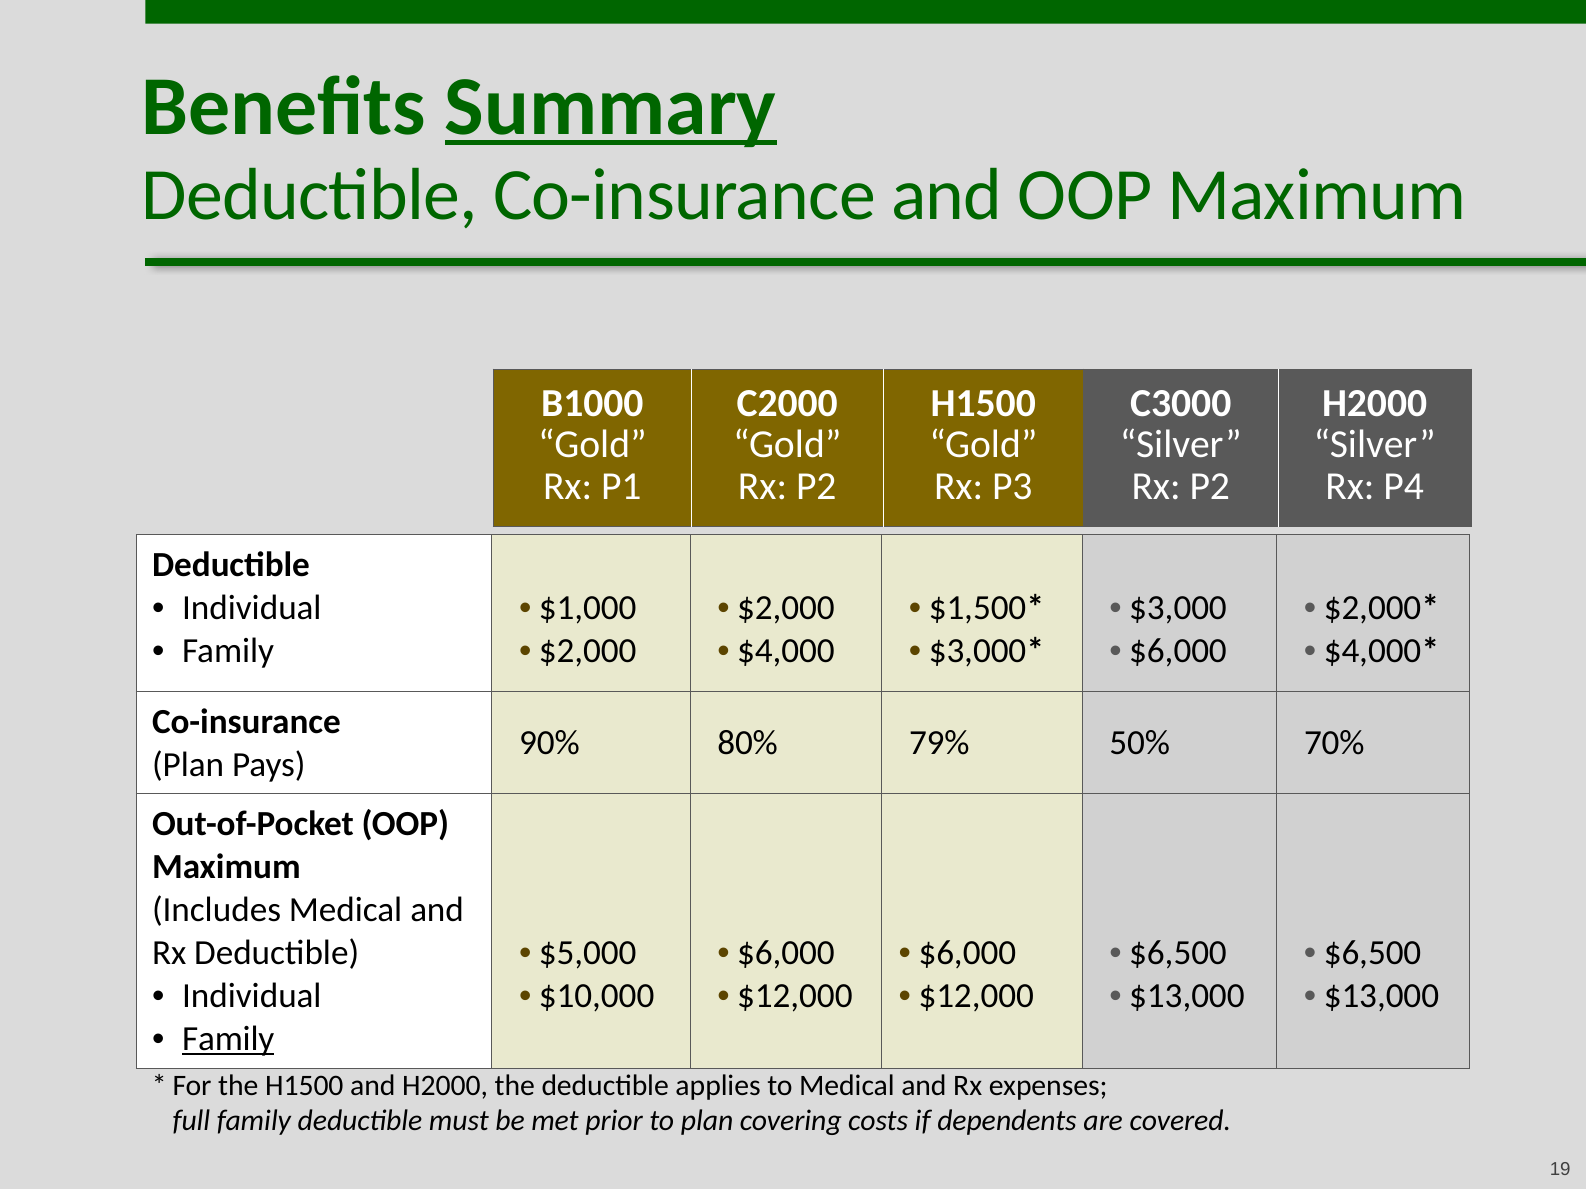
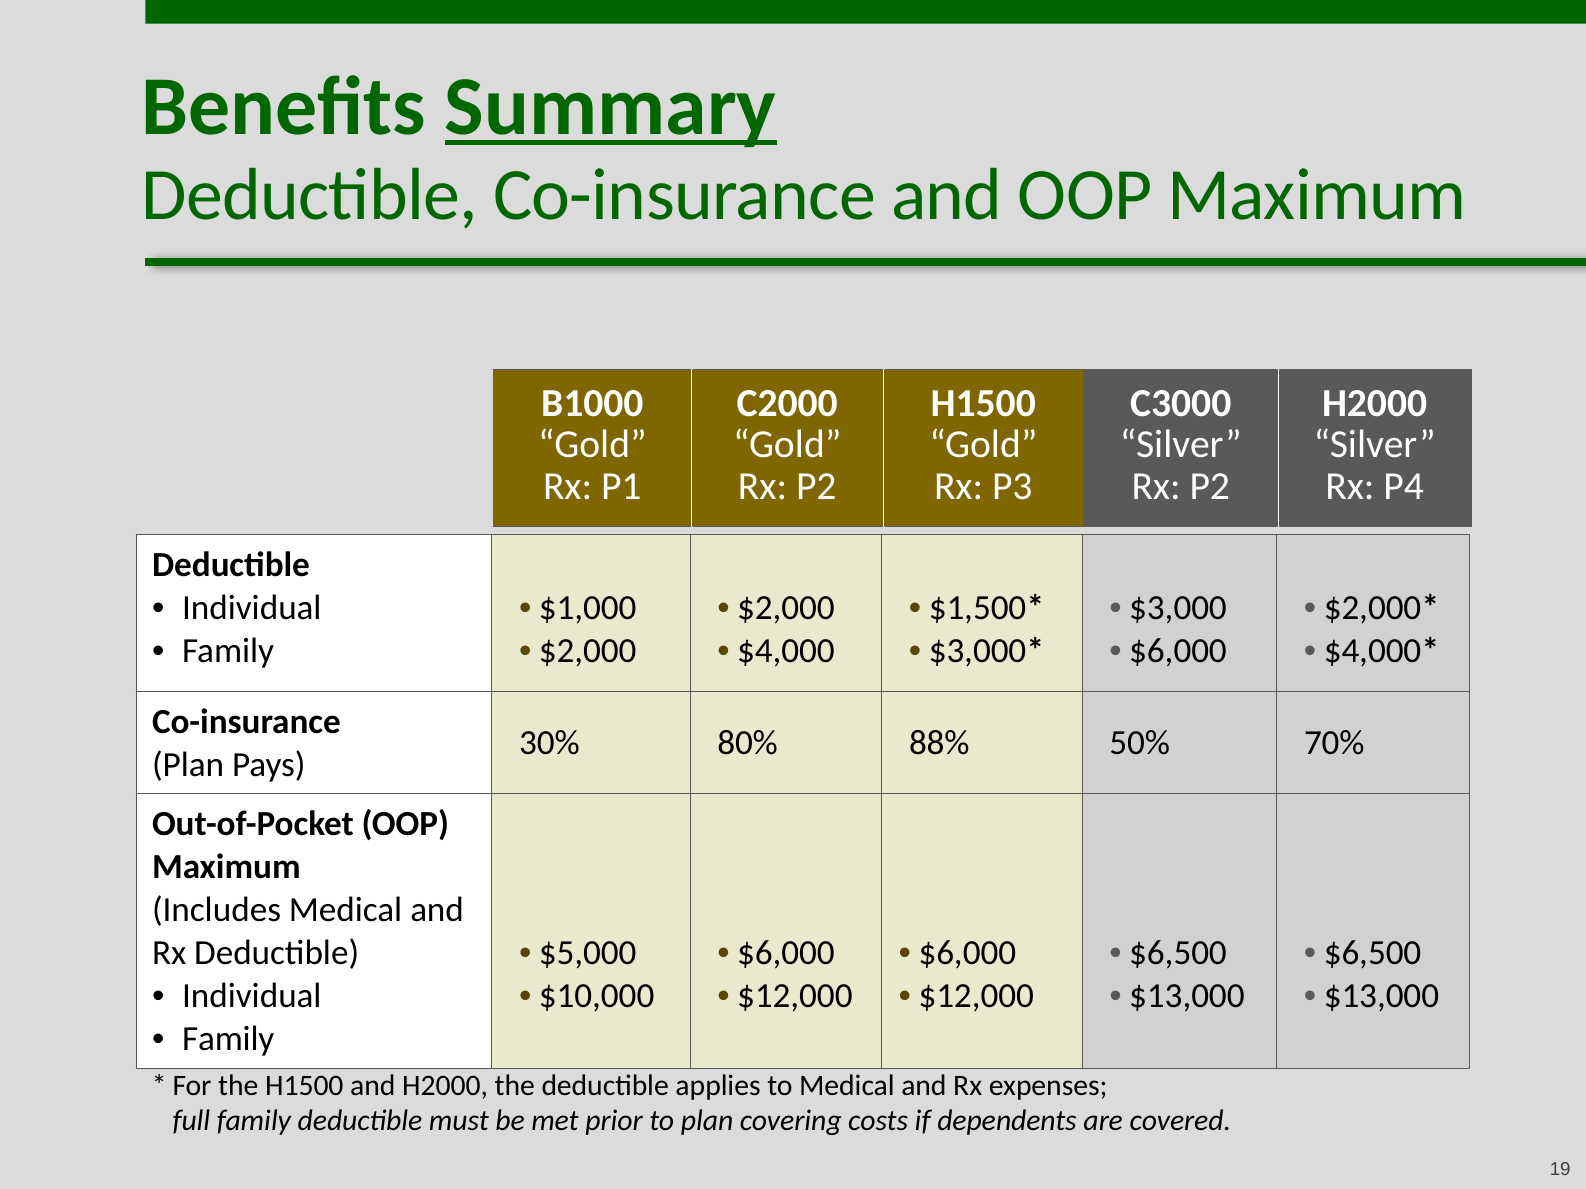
90%: 90% -> 30% (549, 743)
79%: 79% -> 88% (939, 743)
Family underline: present -> none (228, 1039)
